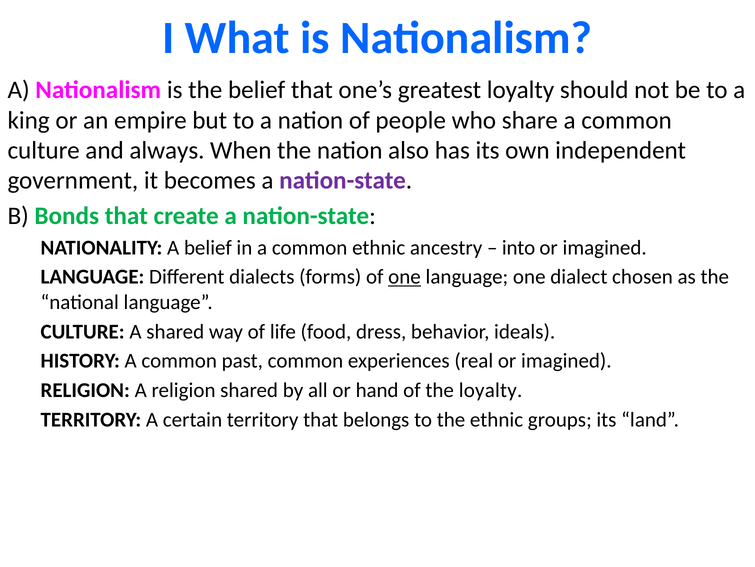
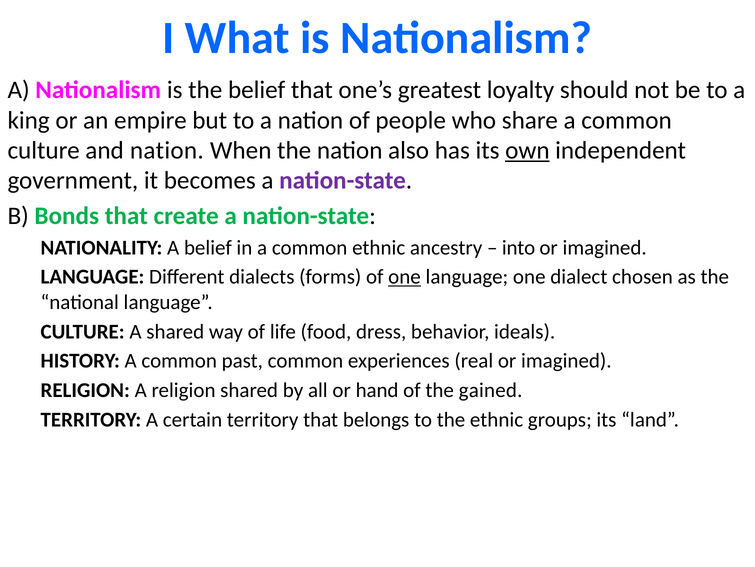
and always: always -> nation (167, 150)
own underline: none -> present (527, 150)
the loyalty: loyalty -> gained (491, 390)
